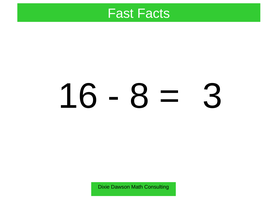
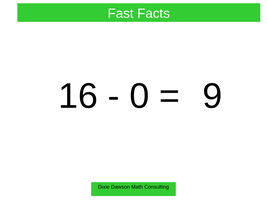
8: 8 -> 0 (139, 96)
3: 3 -> 9 (212, 96)
